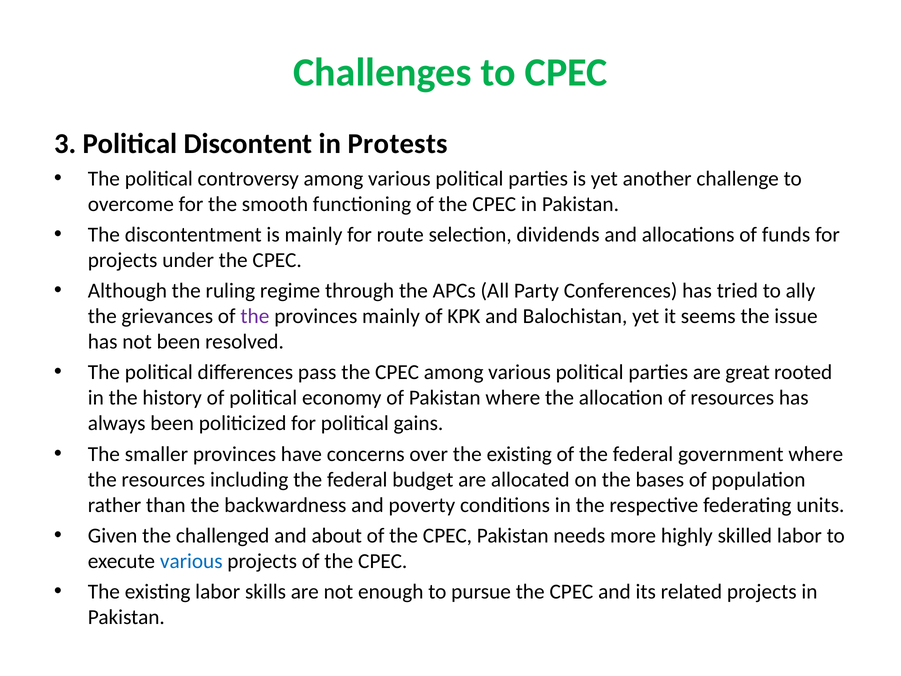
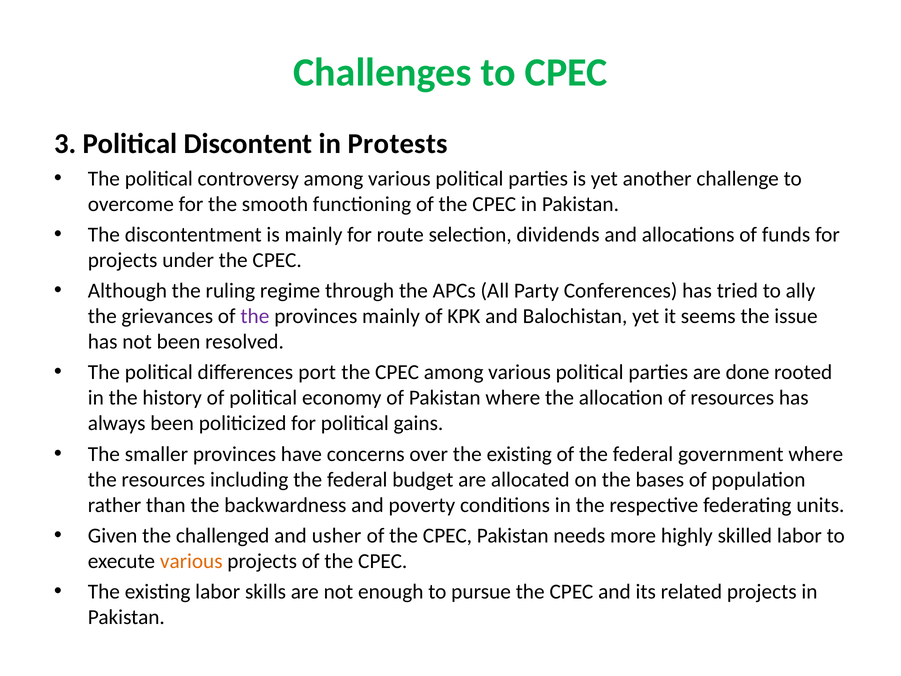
pass: pass -> port (317, 372)
great: great -> done (748, 372)
about: about -> usher (337, 535)
various colour: blue -> orange (191, 561)
